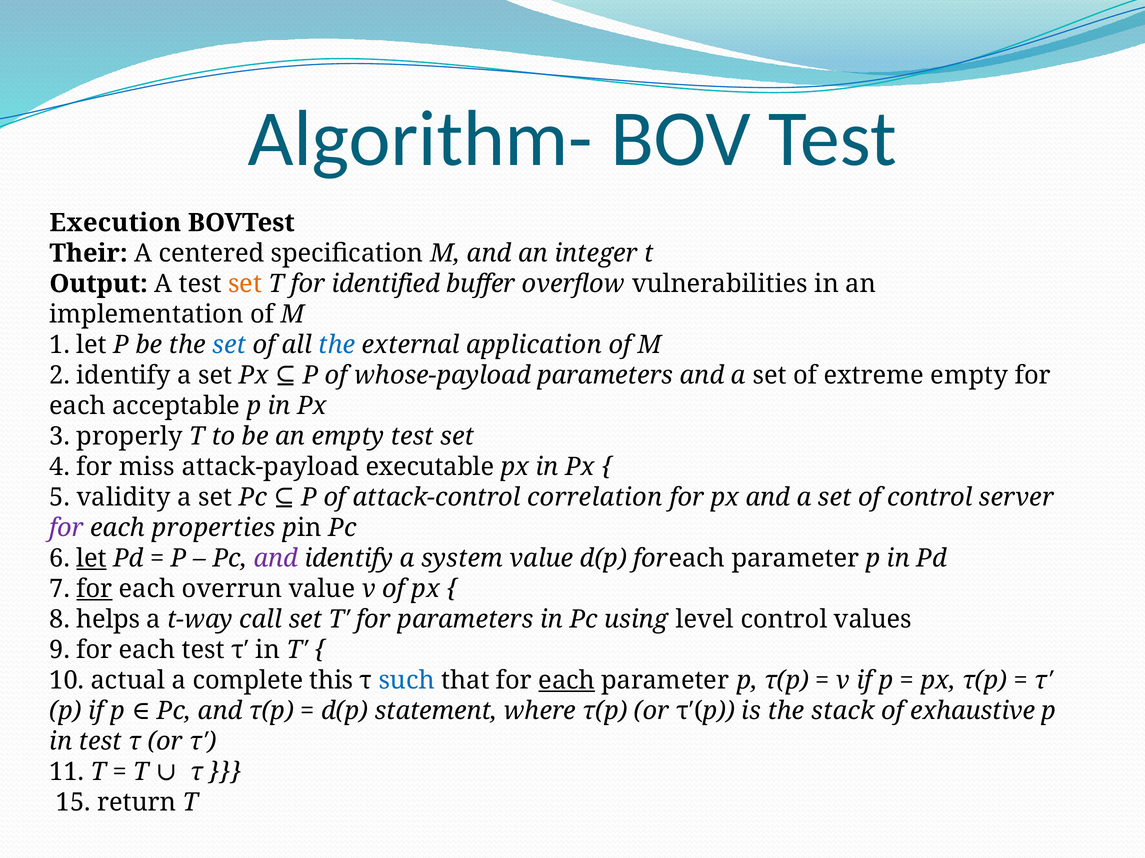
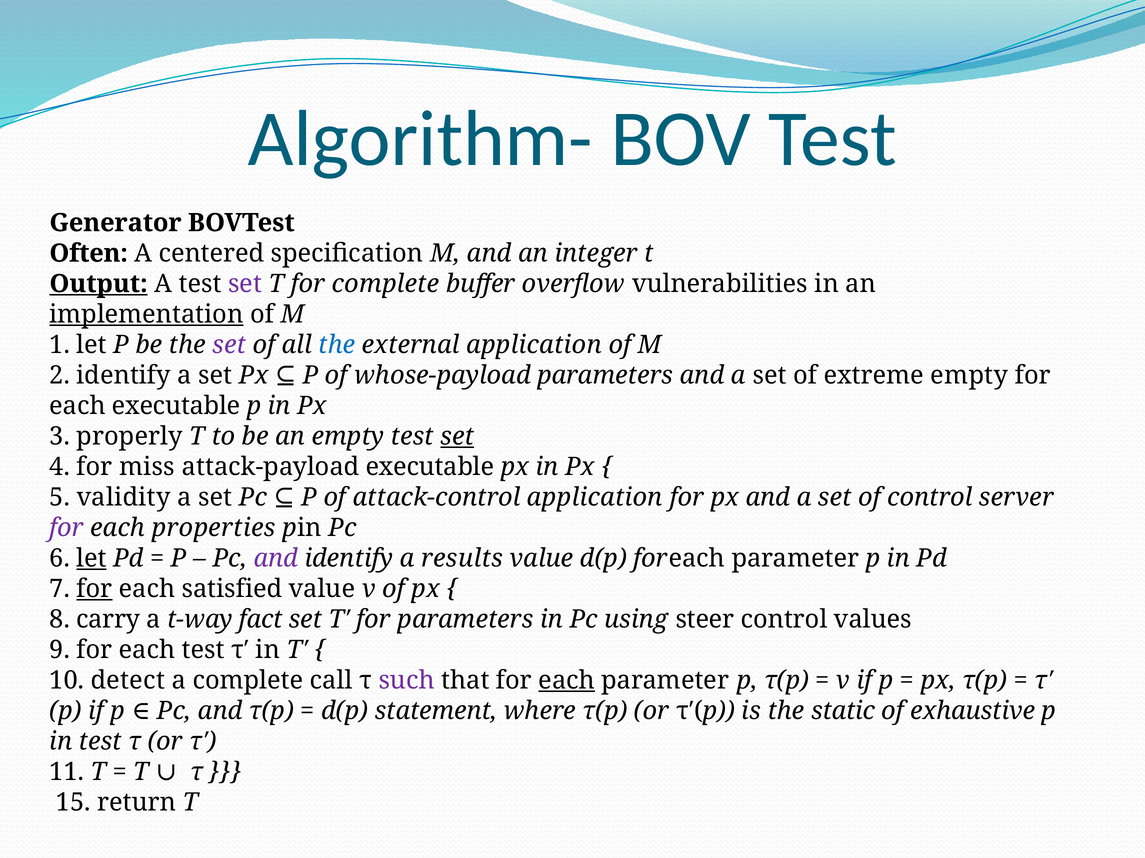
Execution: Execution -> Generator (116, 223)
Their: Their -> Often (89, 254)
Output underline: none -> present (99, 284)
set colour: orange -> purple (245, 284)
for identified: identified -> complete (386, 284)
implementation underline: none -> present (146, 315)
set colour: blue -> purple (229, 345)
each acceptable: acceptable -> executable (176, 406)
set underline: none -> present (457, 437)
attack-control correlation: correlation -> application (595, 498)
system: system -> results (462, 559)
overrun: overrun -> satisfied (232, 589)
helps: helps -> carry (108, 620)
call: call -> fact (261, 620)
level: level -> steer (705, 620)
actual: actual -> detect (128, 681)
this: this -> call (331, 681)
such colour: blue -> purple (407, 681)
stack: stack -> static (843, 711)
